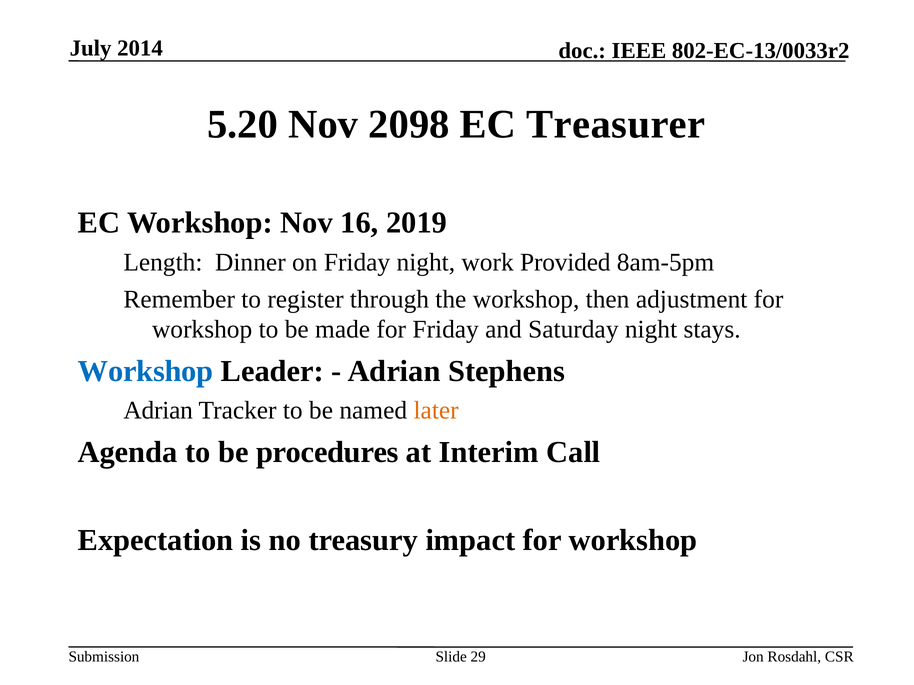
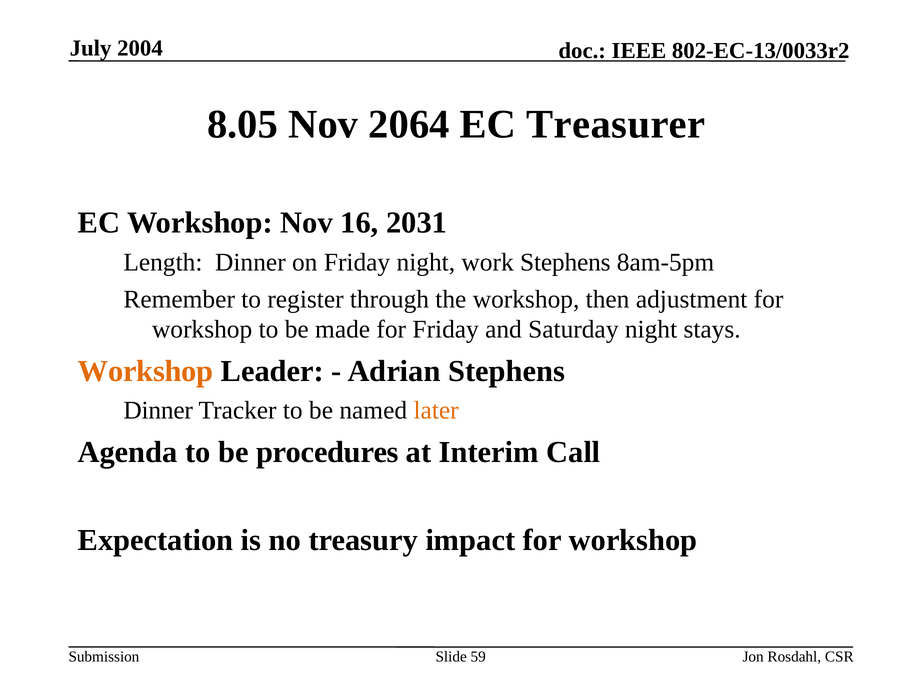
2014: 2014 -> 2004 (140, 48)
5.20: 5.20 -> 8.05 (243, 125)
2098: 2098 -> 2064 (409, 125)
2019: 2019 -> 2031 (417, 223)
work Provided: Provided -> Stephens (565, 263)
Workshop colour: blue -> orange (146, 371)
Adrian: Adrian -> Dinner (158, 411)
29: 29 -> 59 (478, 657)
